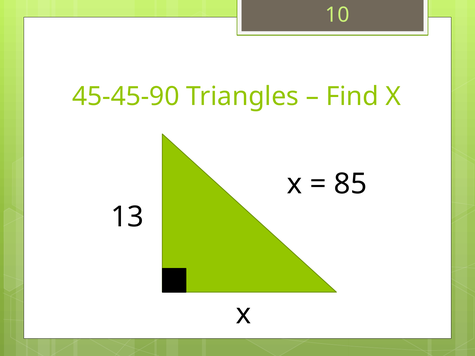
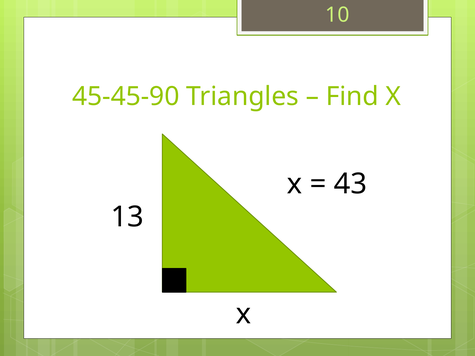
85: 85 -> 43 (351, 184)
